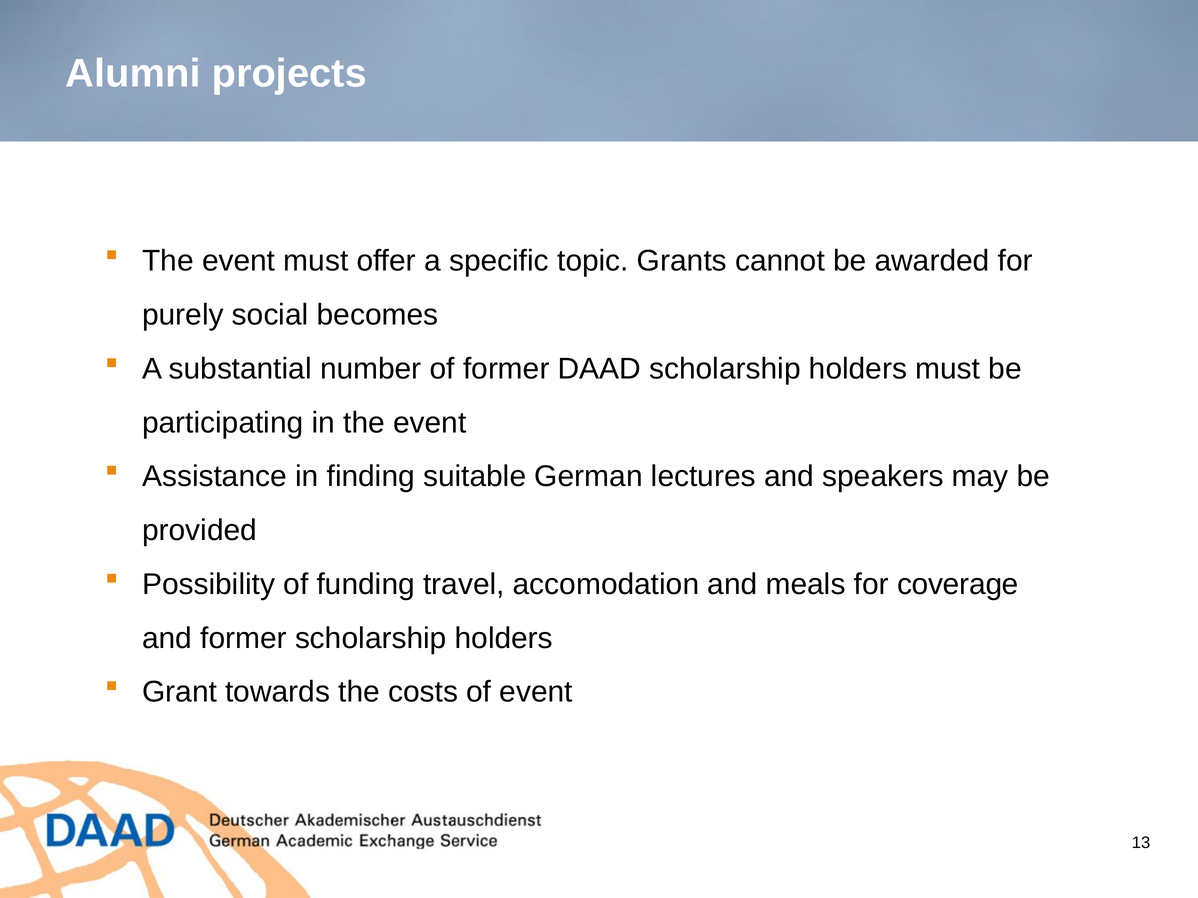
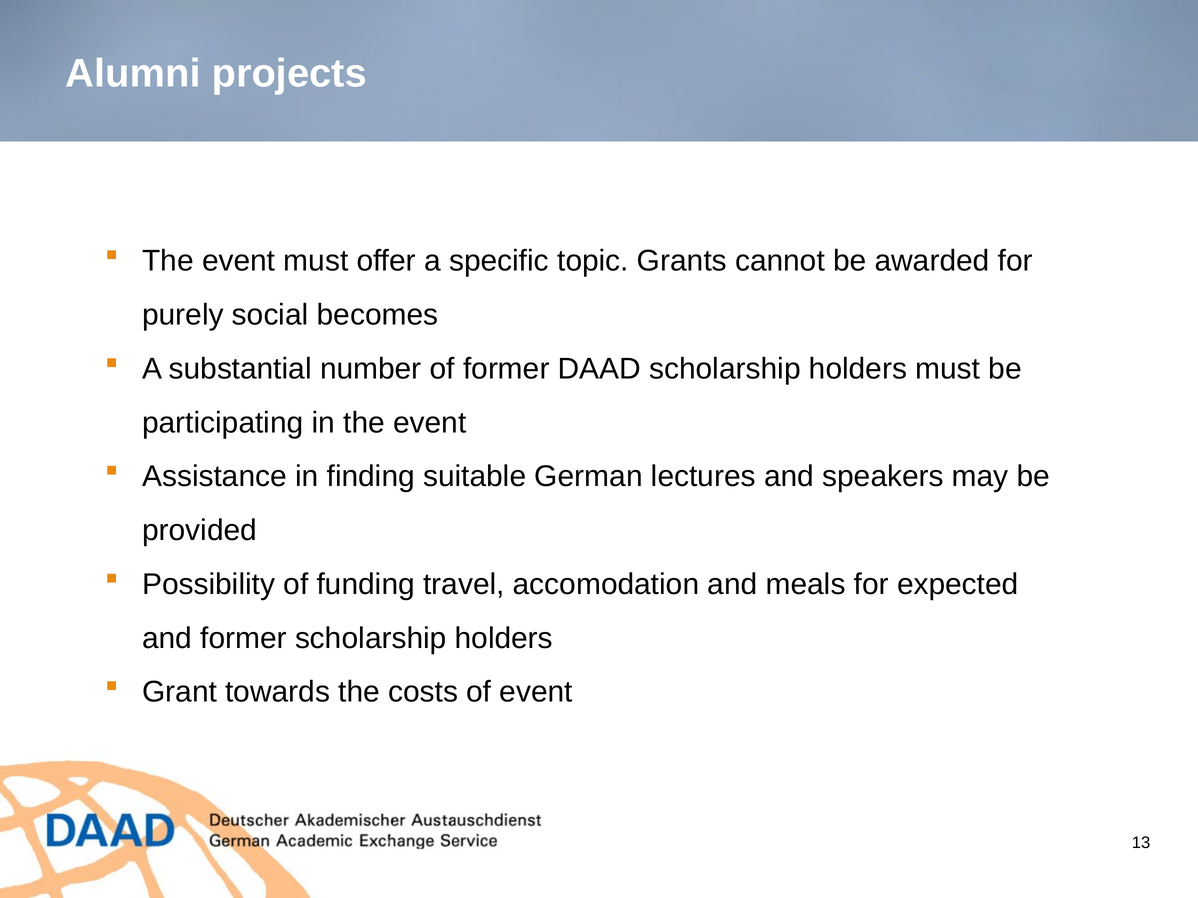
coverage: coverage -> expected (958, 585)
